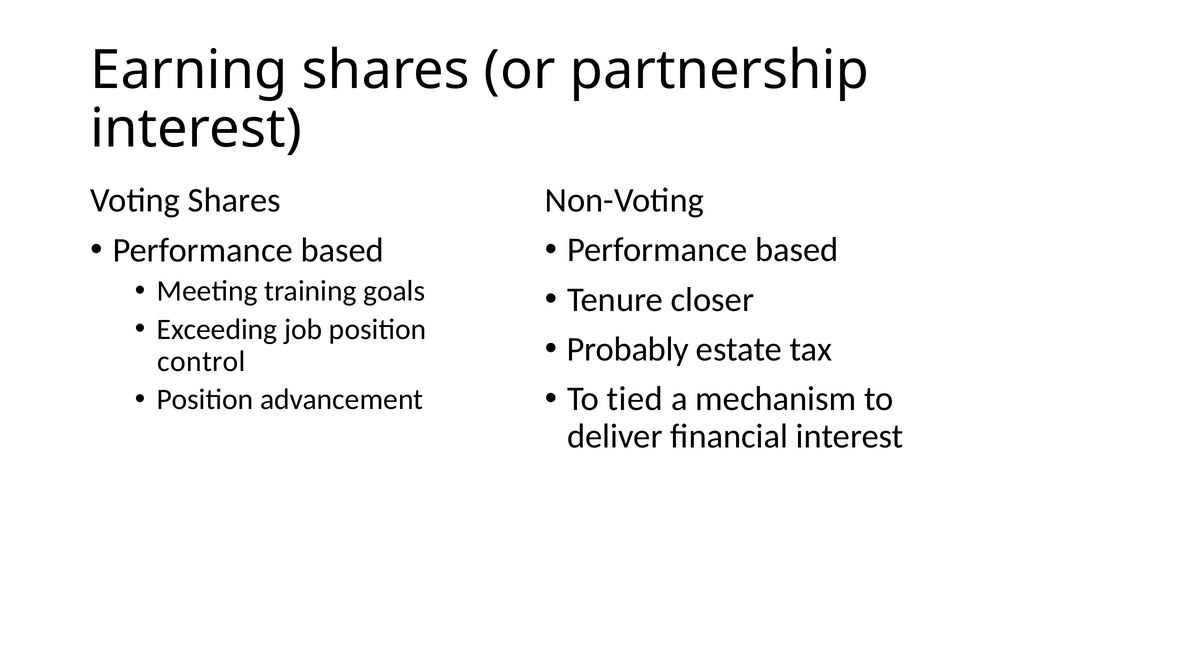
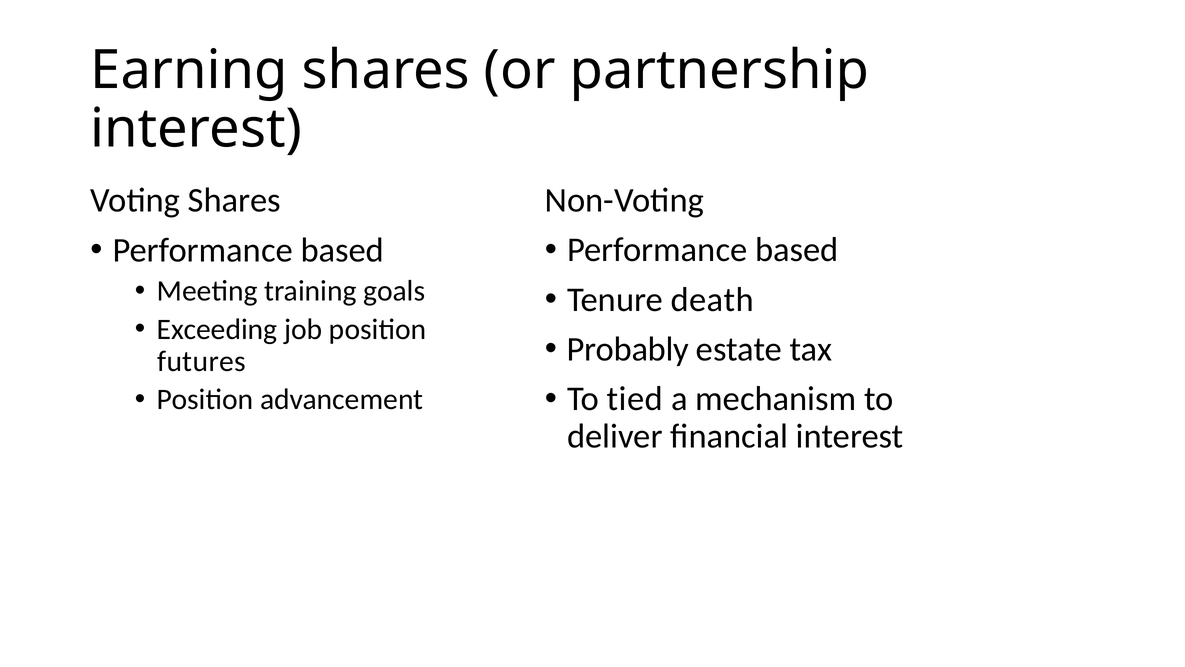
closer: closer -> death (712, 300)
control: control -> futures (201, 361)
